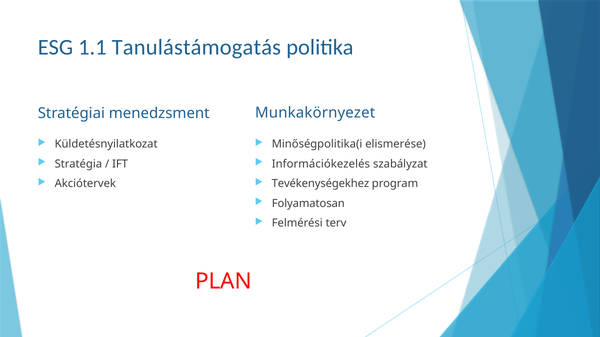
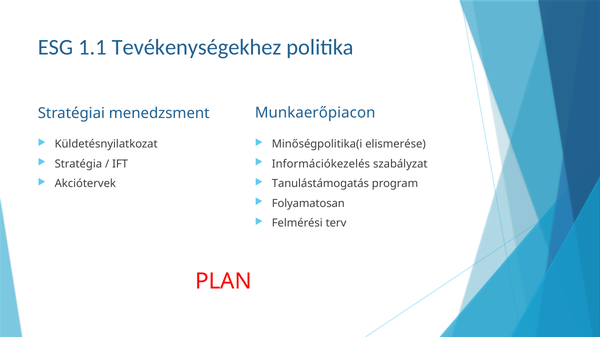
Tanulástámogatás: Tanulástámogatás -> Tevékenységekhez (196, 47)
Munkakörnyezet: Munkakörnyezet -> Munkaerőpiacon (315, 113)
Tevékenységekhez: Tevékenységekhez -> Tanulástámogatás (320, 184)
